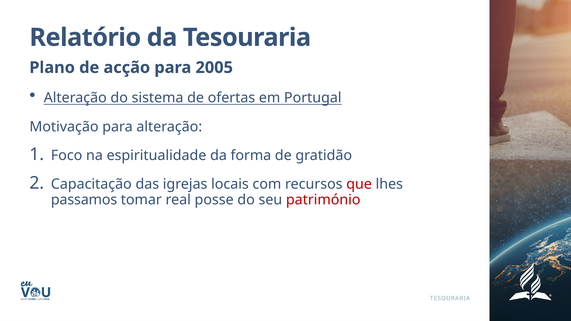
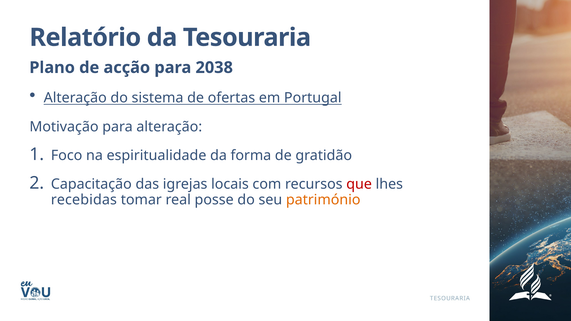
2005: 2005 -> 2038 (214, 68)
passamos: passamos -> recebidas (84, 200)
património colour: red -> orange (323, 200)
